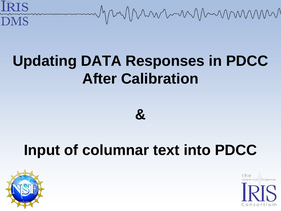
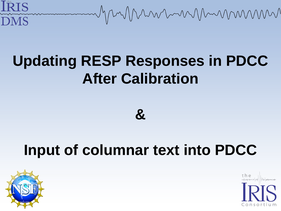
DATA: DATA -> RESP (101, 61)
